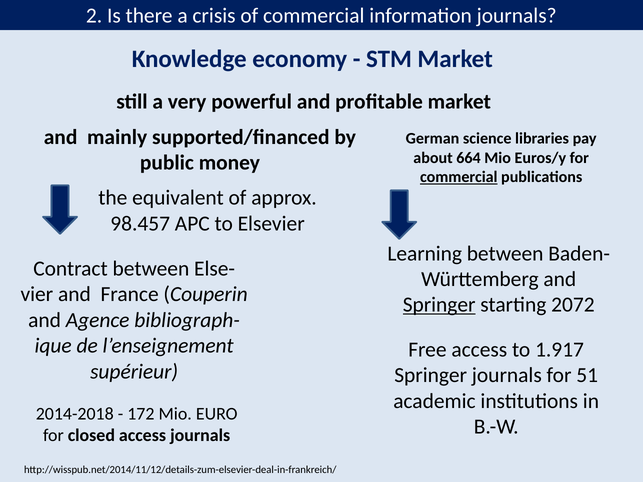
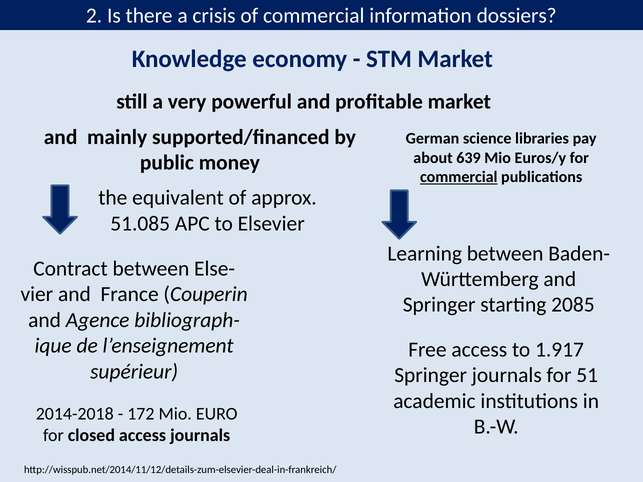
information journals: journals -> dossiers (517, 16)
664: 664 -> 639 (469, 158)
98.457: 98.457 -> 51.085 (140, 224)
Springer underline: present -> none (439, 305)
2072: 2072 -> 2085 (573, 305)
